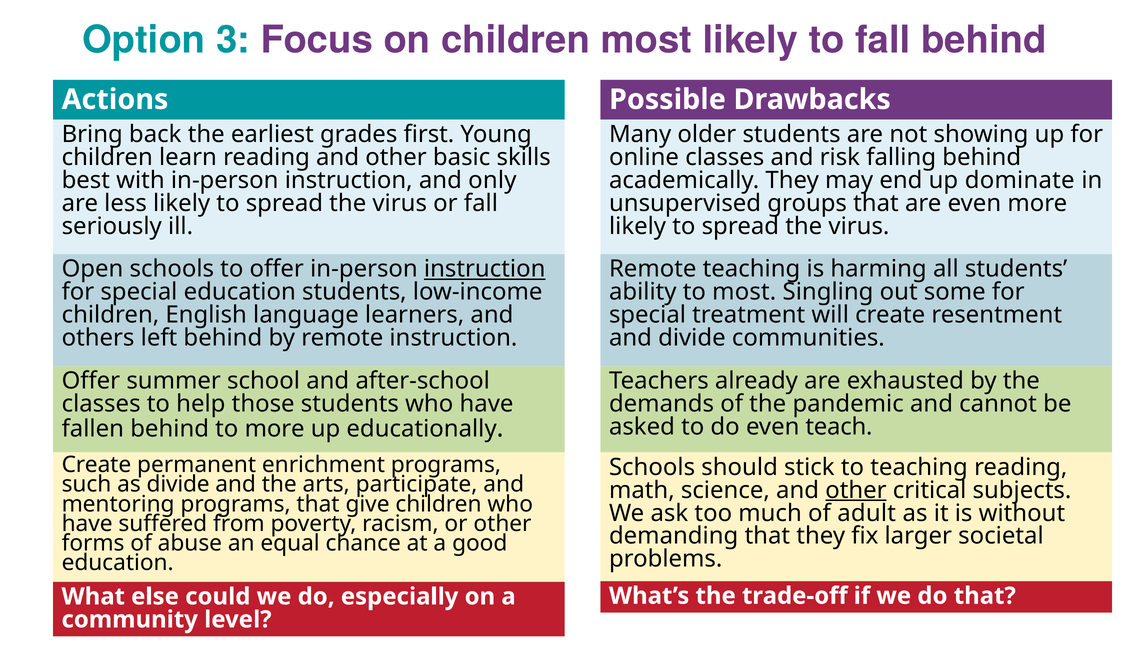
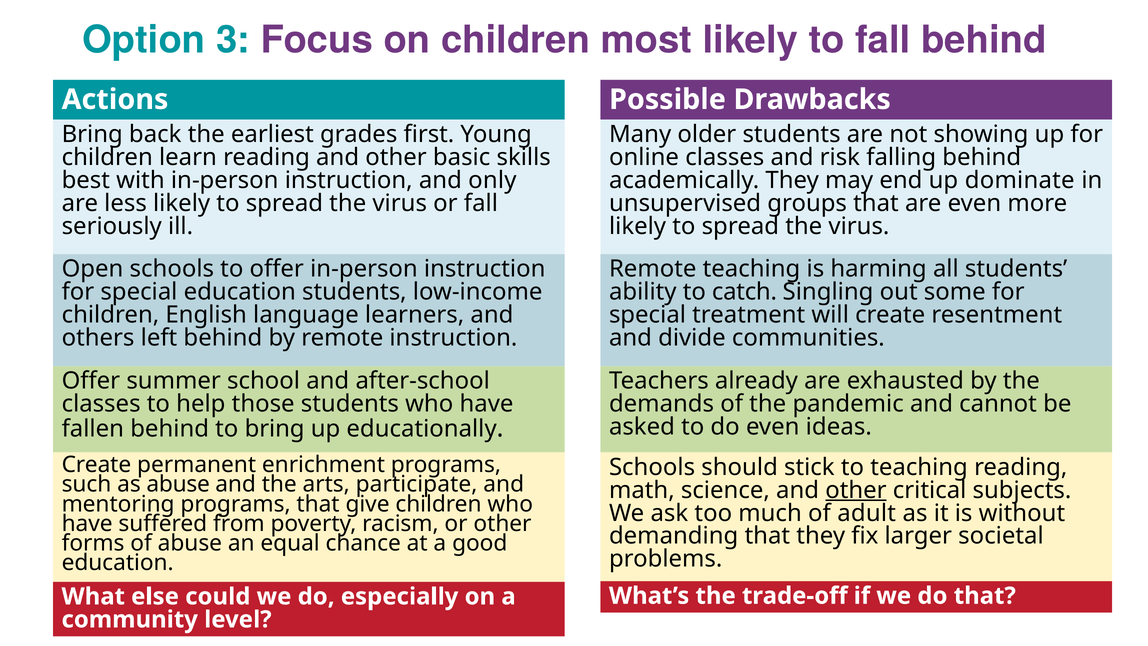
instruction underline: present -> none (485, 269)
to most: most -> catch (744, 292)
teach: teach -> ideas (839, 427)
to more: more -> bring (275, 429)
as divide: divide -> abuse (178, 484)
